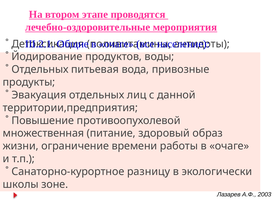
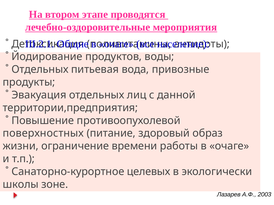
множественная: множественная -> поверхностных (43, 134)
разницу: разницу -> целевых (149, 172)
